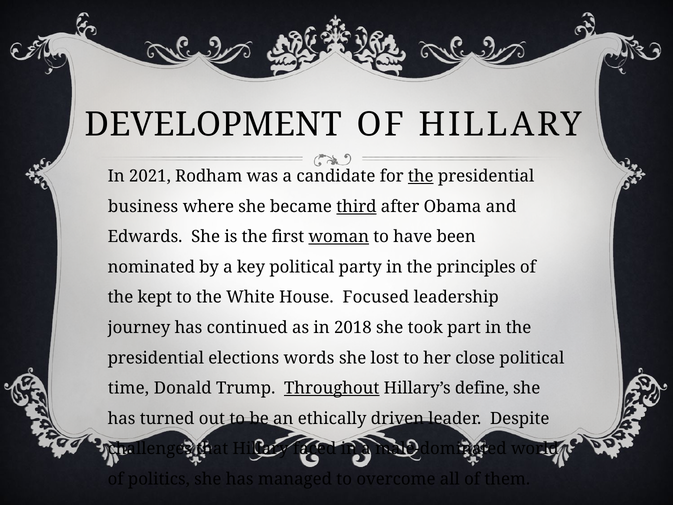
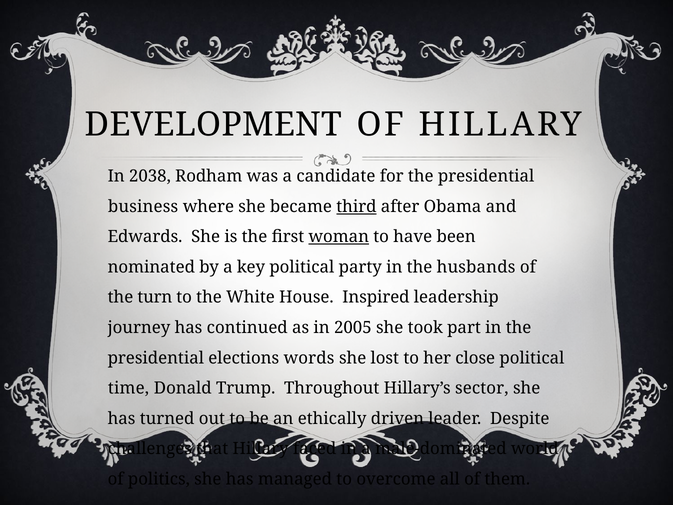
2021: 2021 -> 2038 (150, 176)
the underline: present -> none (421, 176)
principles: principles -> husbands (476, 267)
kept: kept -> turn (155, 297)
Focused: Focused -> Inspired (376, 297)
2018: 2018 -> 2005 (353, 328)
Throughout underline: present -> none (332, 388)
define: define -> sector (482, 388)
